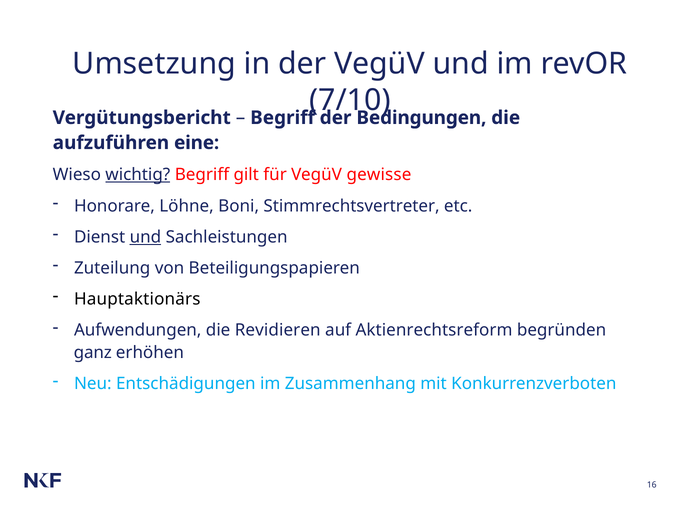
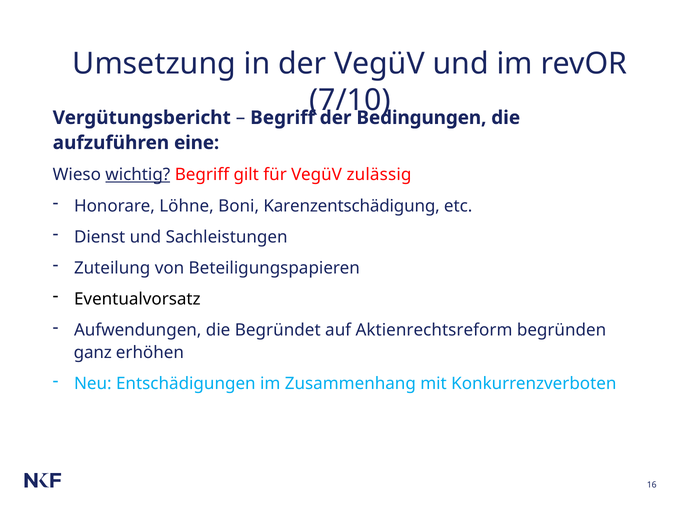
gewisse: gewisse -> zulässig (379, 175)
Stimmrechtsvertreter: Stimmrechtsvertreter -> Karenzentschädigung (352, 206)
und underline: present -> none (145, 237)
Hauptaktionärs: Hauptaktionärs -> Eventualvorsatz (137, 299)
Revidieren: Revidieren -> Begründet (278, 330)
